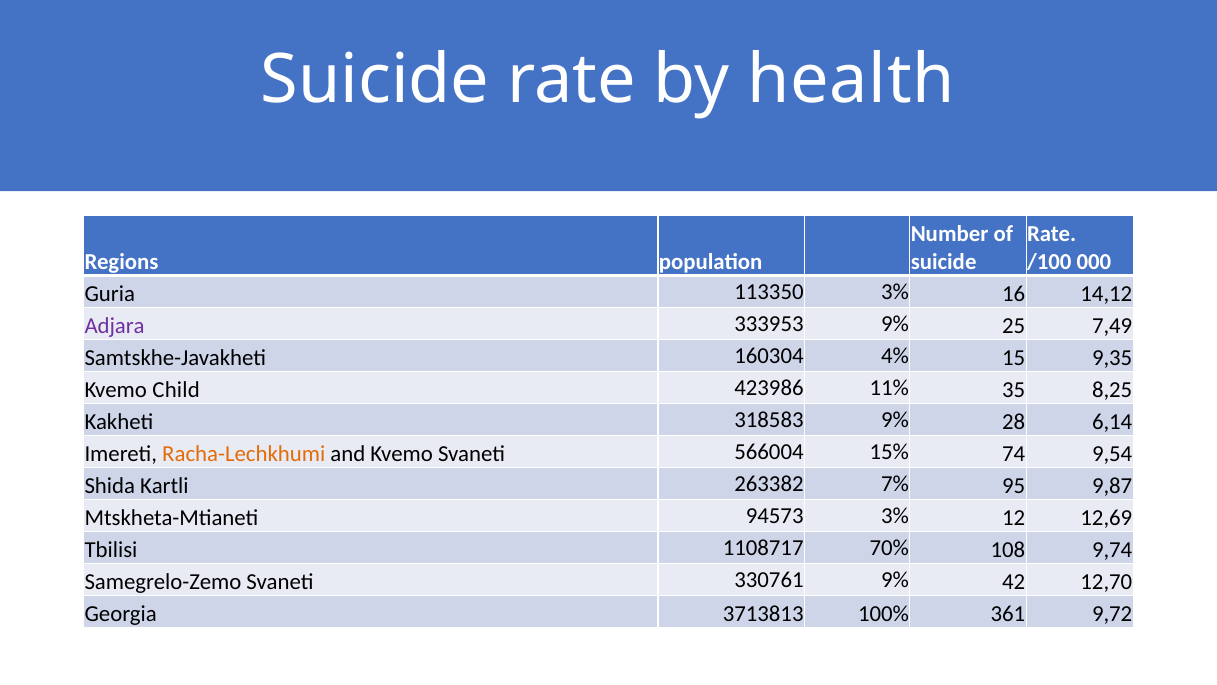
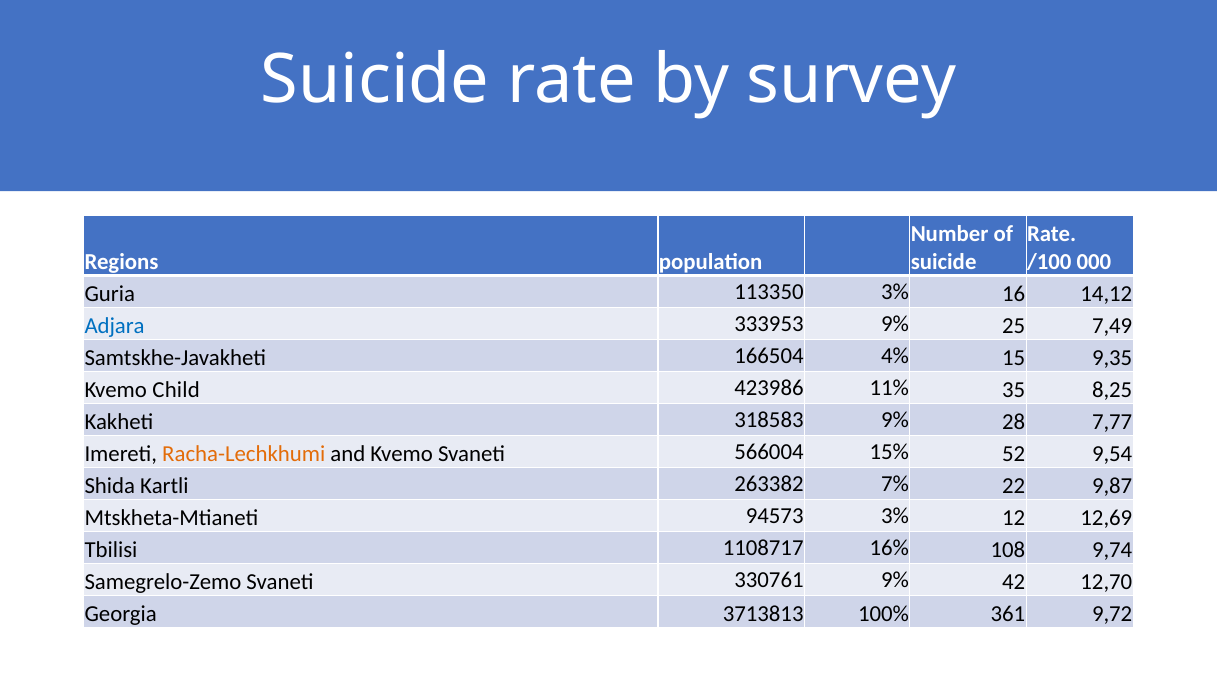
health: health -> survey (852, 80)
Adjara colour: purple -> blue (115, 325)
160304: 160304 -> 166504 (769, 356)
6,14: 6,14 -> 7,77 (1112, 421)
74: 74 -> 52 (1014, 453)
95: 95 -> 22 (1014, 485)
70%: 70% -> 16% (889, 548)
